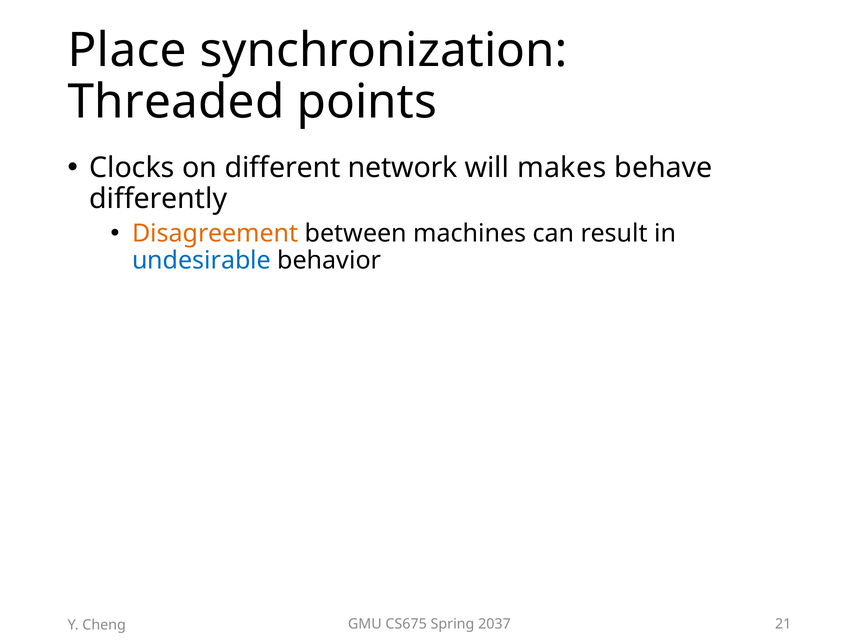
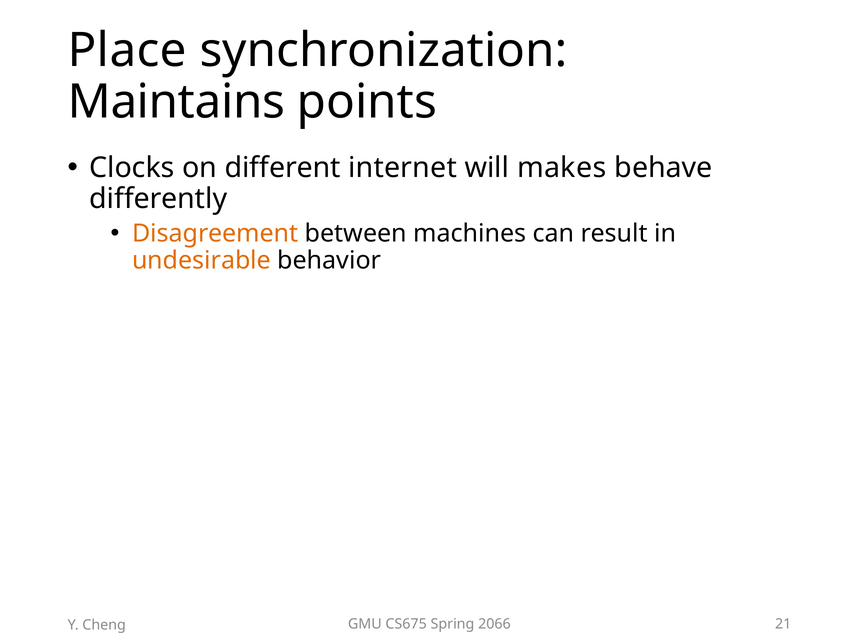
Threaded: Threaded -> Maintains (176, 102)
network: network -> internet (402, 168)
undesirable colour: blue -> orange (201, 261)
2037: 2037 -> 2066 (494, 624)
